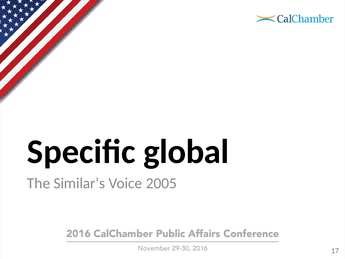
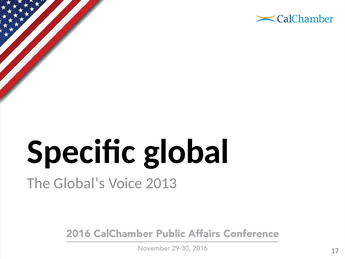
Similar’s: Similar’s -> Global’s (79, 183)
2005: 2005 -> 2013 (161, 183)
